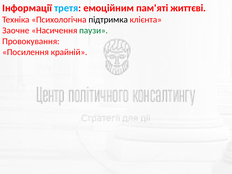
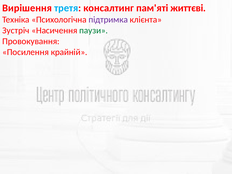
Інформації: Інформації -> Вирішення (27, 8)
емоційним: емоційним -> консалтинг (109, 8)
підтримка colour: black -> purple (108, 20)
Заочне: Заочне -> Зустріч (16, 30)
